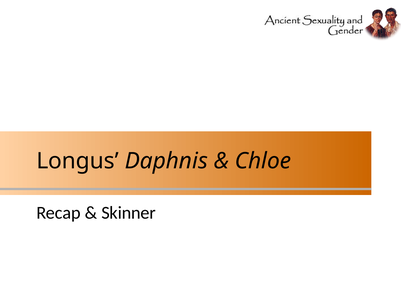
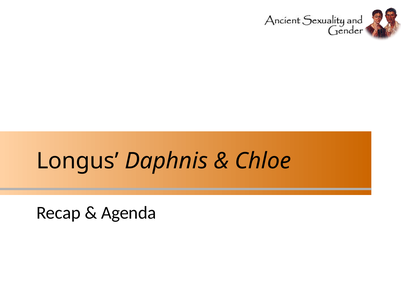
Skinner: Skinner -> Agenda (129, 213)
